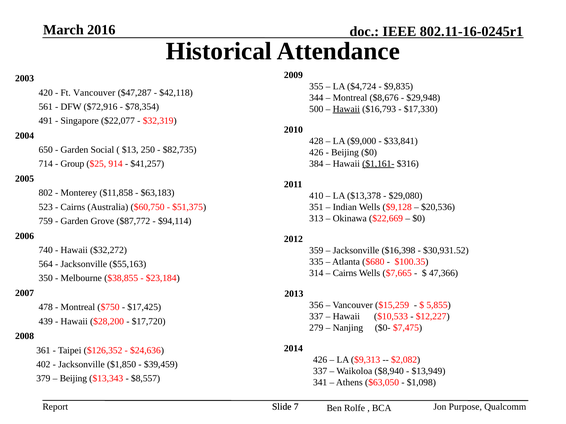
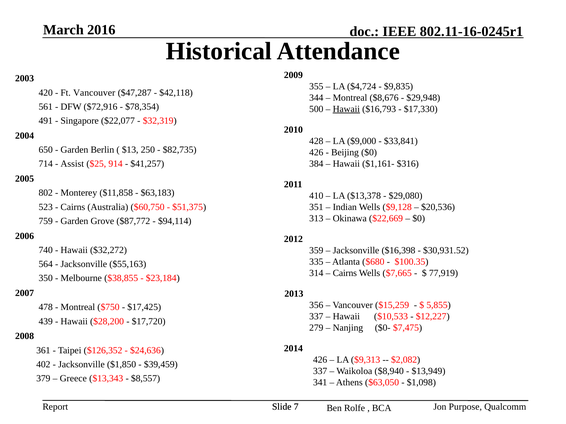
Social: Social -> Berlin (102, 150)
$1,161- underline: present -> none (378, 164)
Group: Group -> Assist (72, 164)
47,366: 47,366 -> 77,919 (444, 273)
Beijing: Beijing -> Greece (73, 379)
